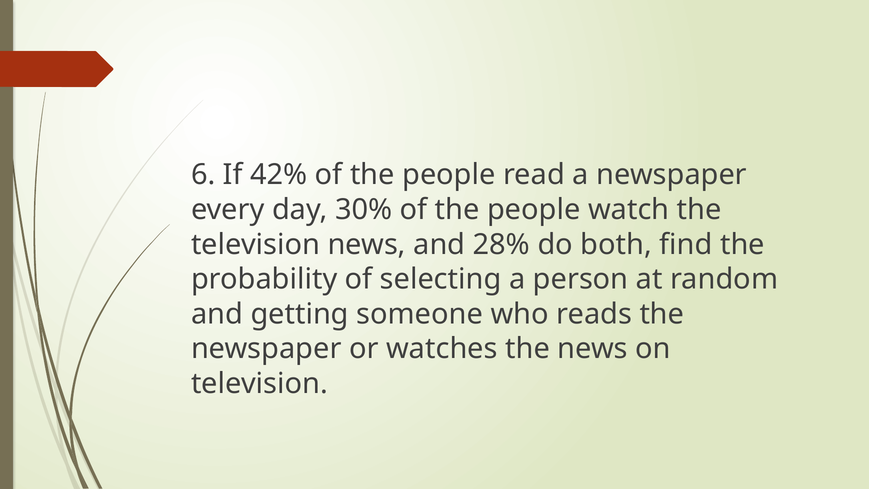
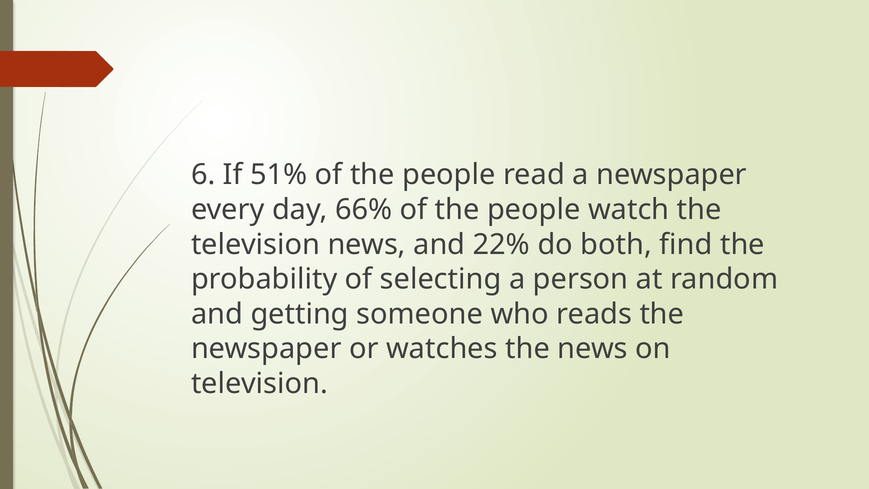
42%: 42% -> 51% (279, 175)
30%: 30% -> 66% (364, 210)
28%: 28% -> 22% (501, 244)
